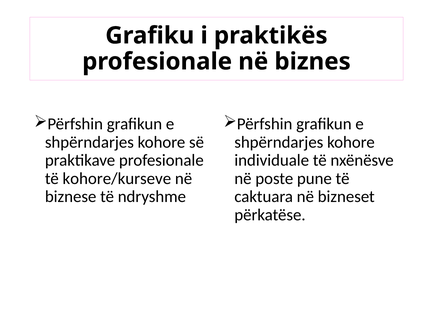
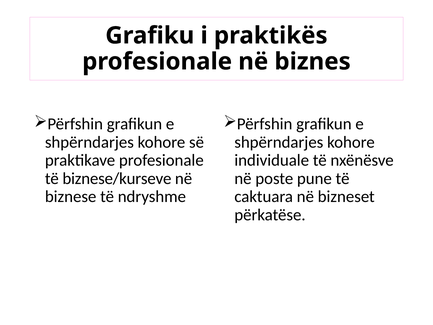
kohore/kurseve: kohore/kurseve -> biznese/kurseve (117, 178)
